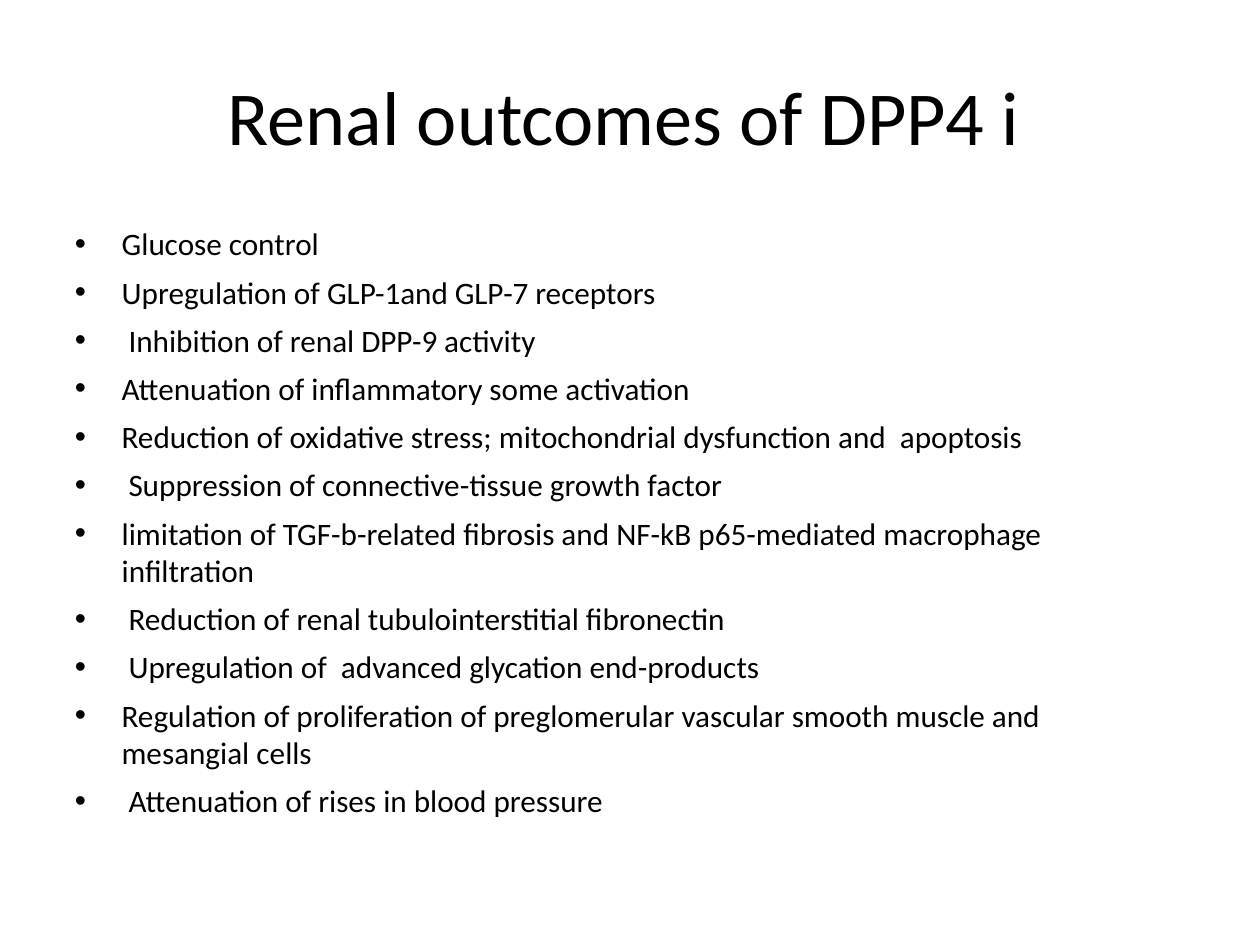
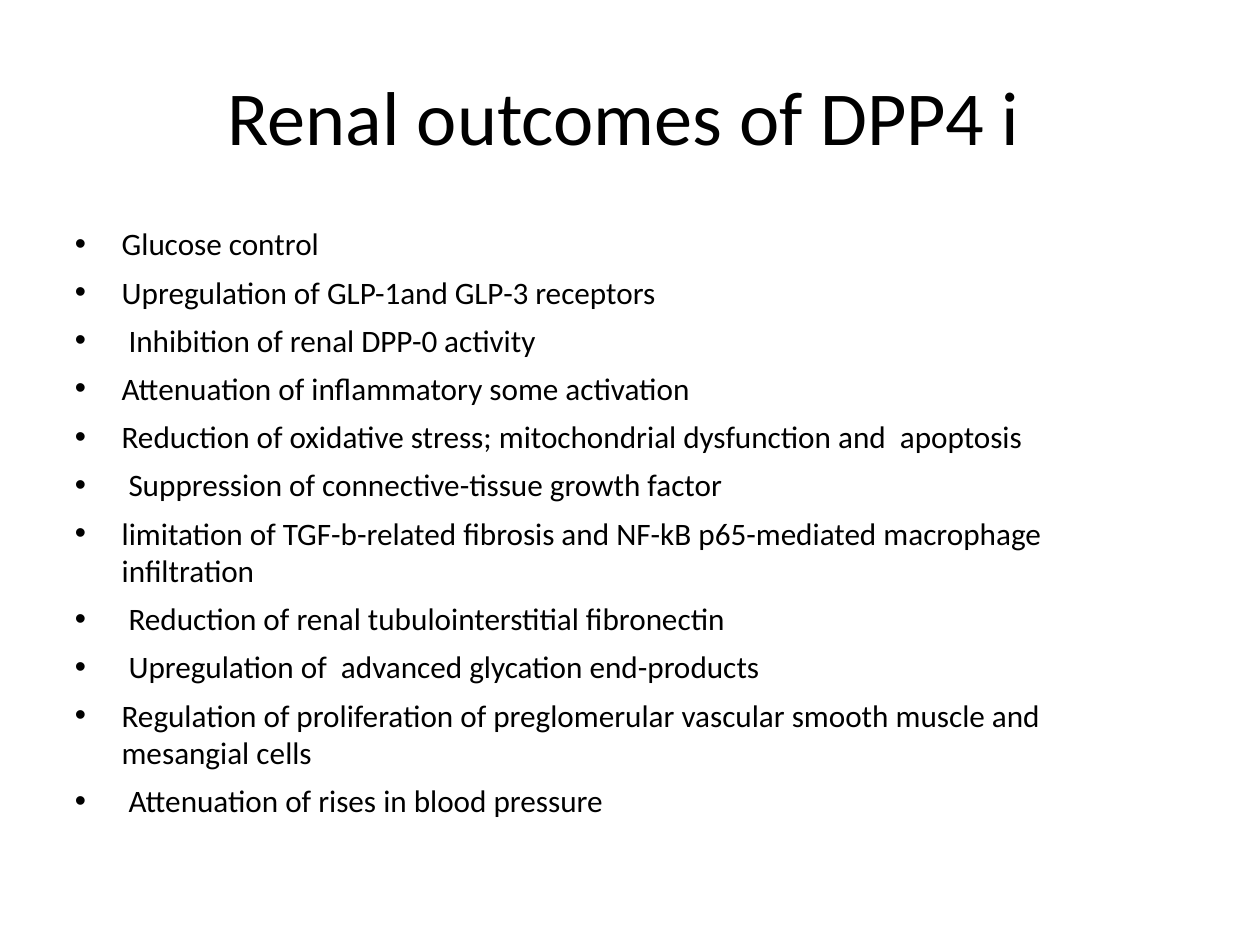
GLP-7: GLP-7 -> GLP-3 (492, 294)
DPP-9: DPP-9 -> DPP-0 (399, 342)
